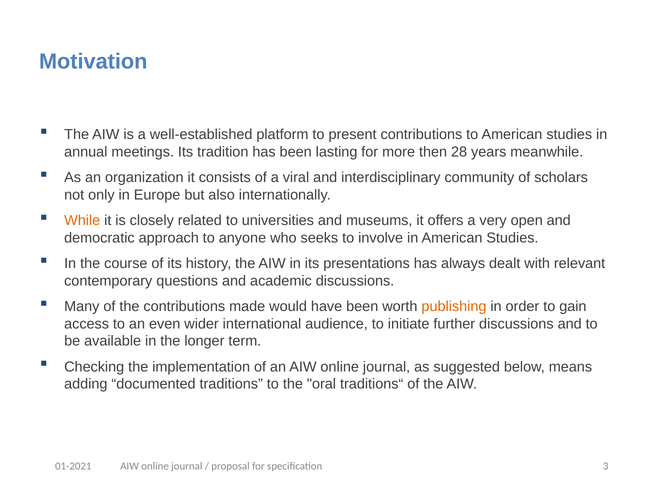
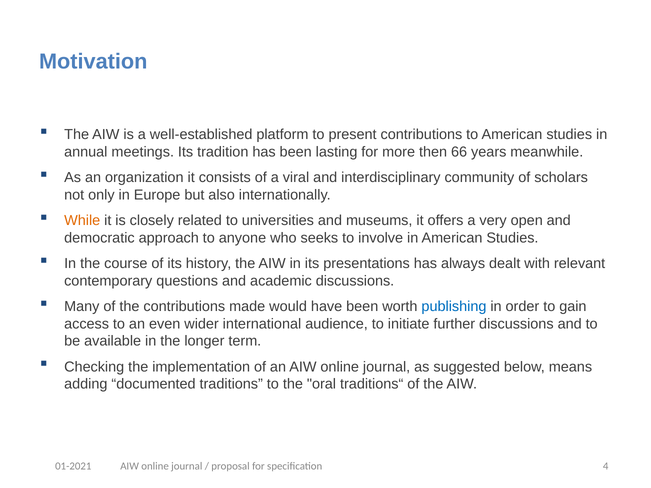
28: 28 -> 66 (459, 152)
publishing colour: orange -> blue (454, 307)
3: 3 -> 4 (606, 466)
